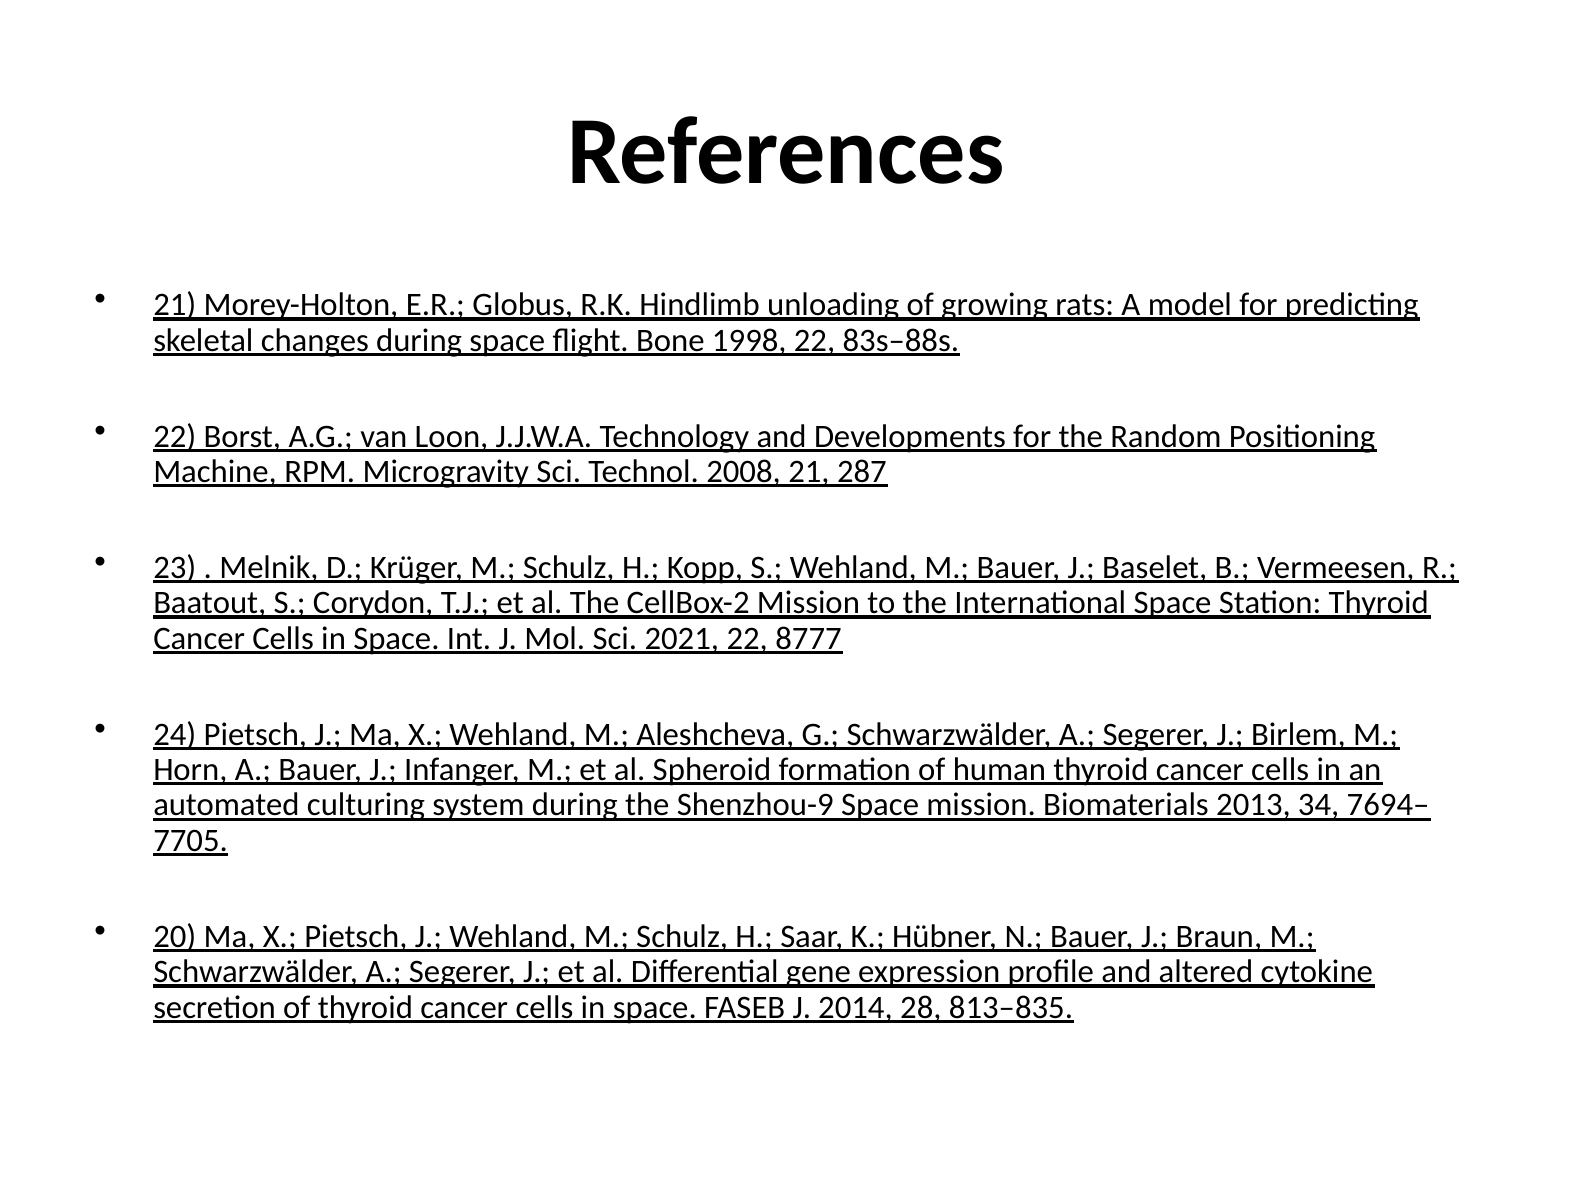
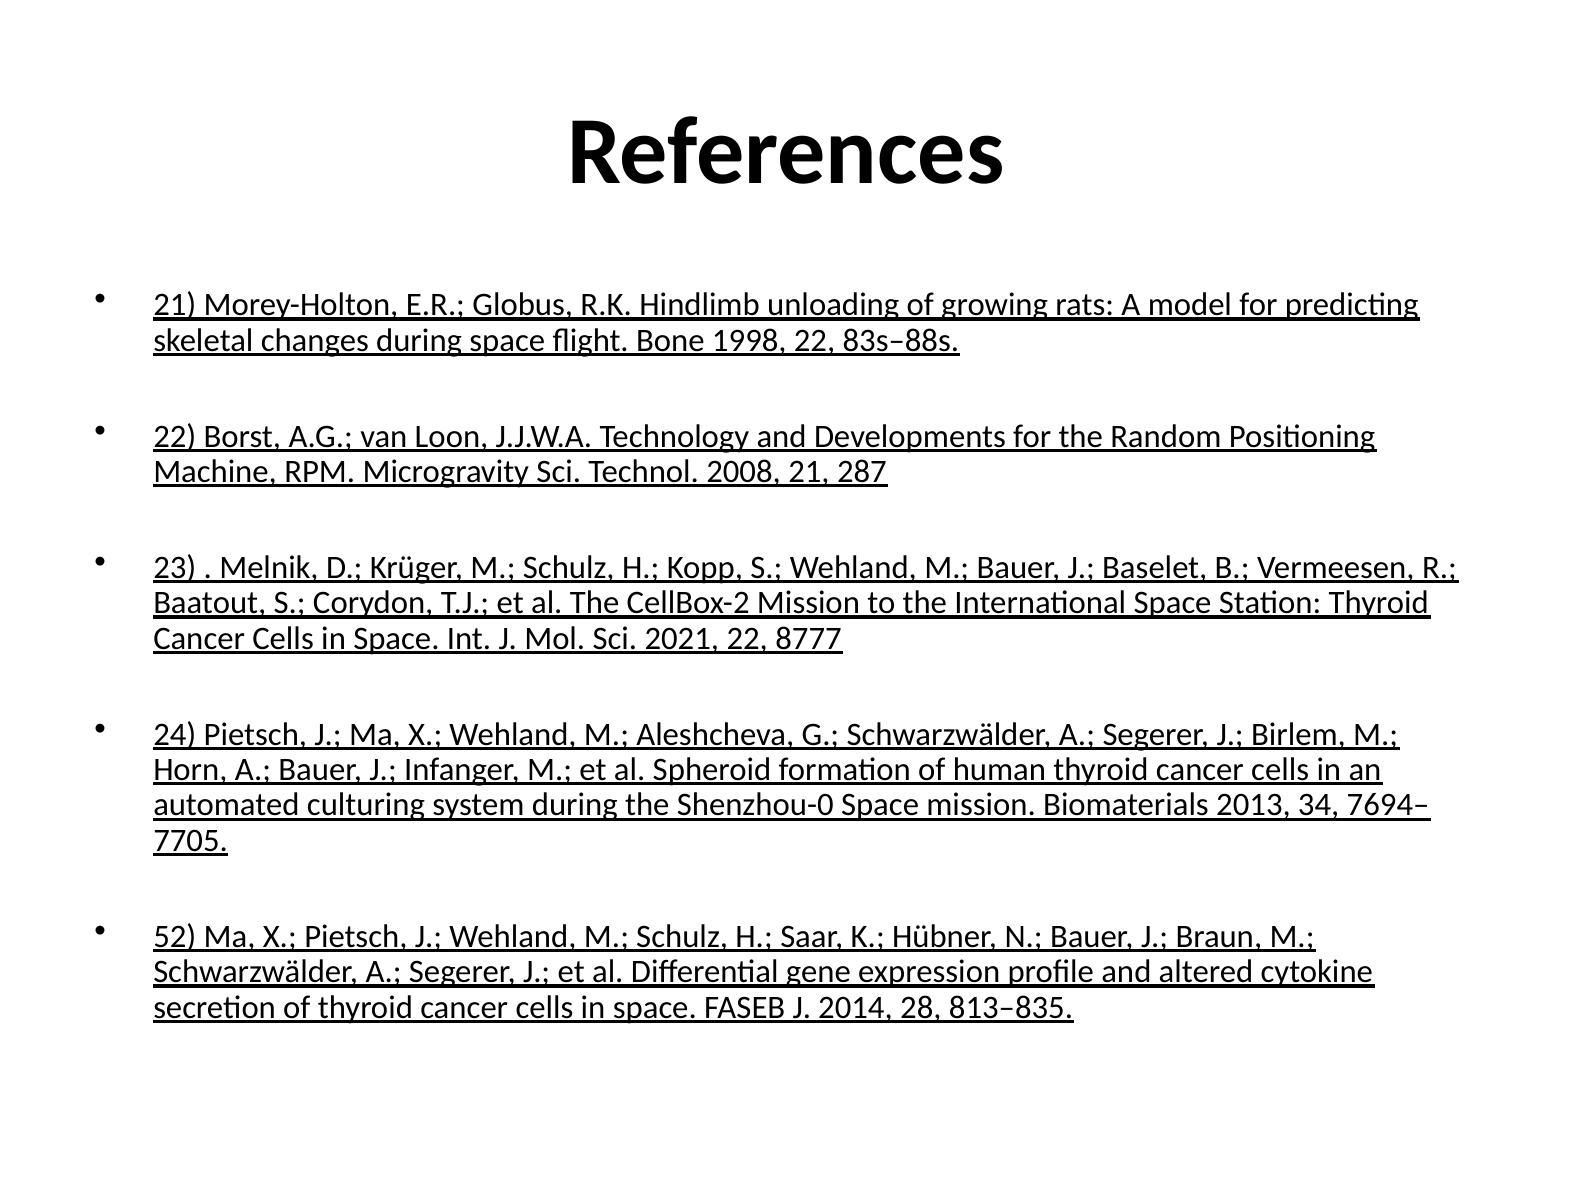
Shenzhou-9: Shenzhou-9 -> Shenzhou-0 (755, 805)
20: 20 -> 52 (175, 936)
